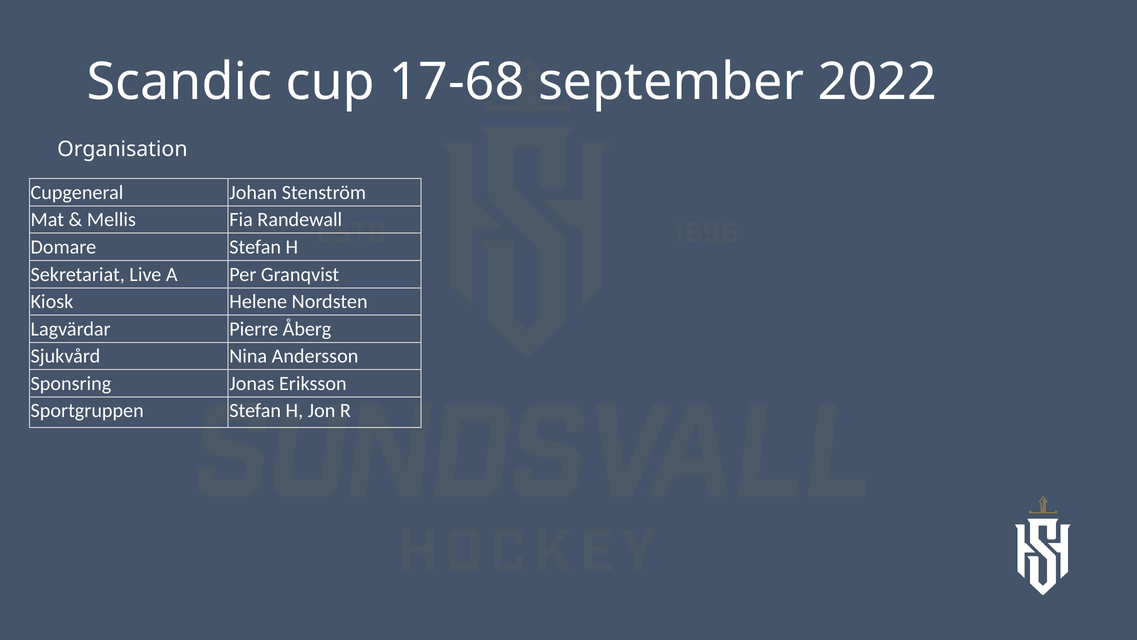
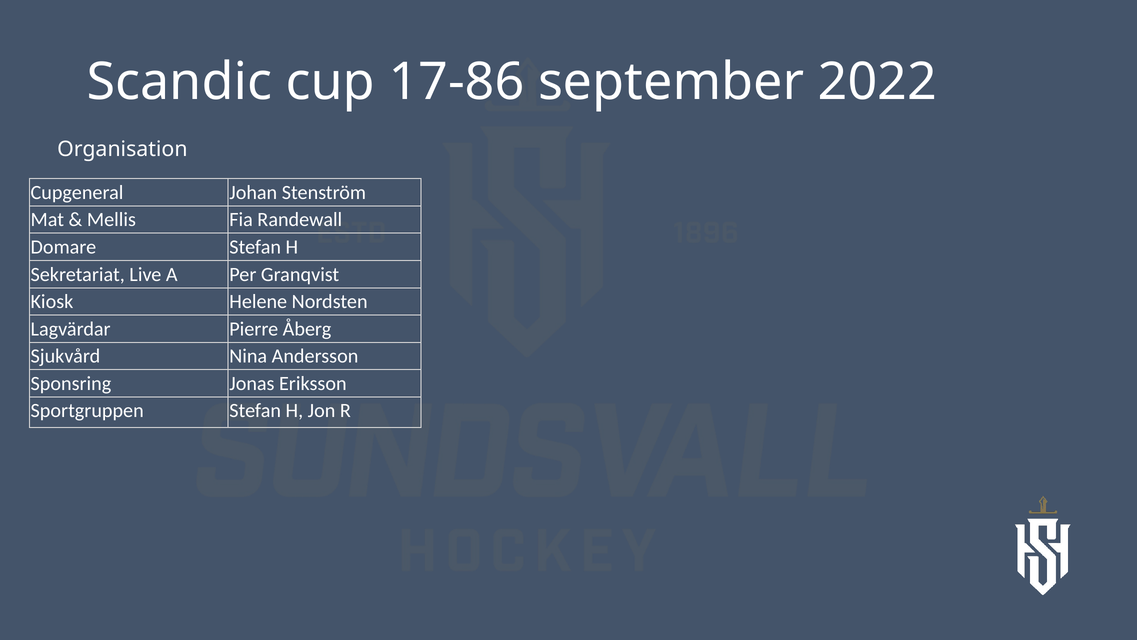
17-68: 17-68 -> 17-86 (457, 82)
